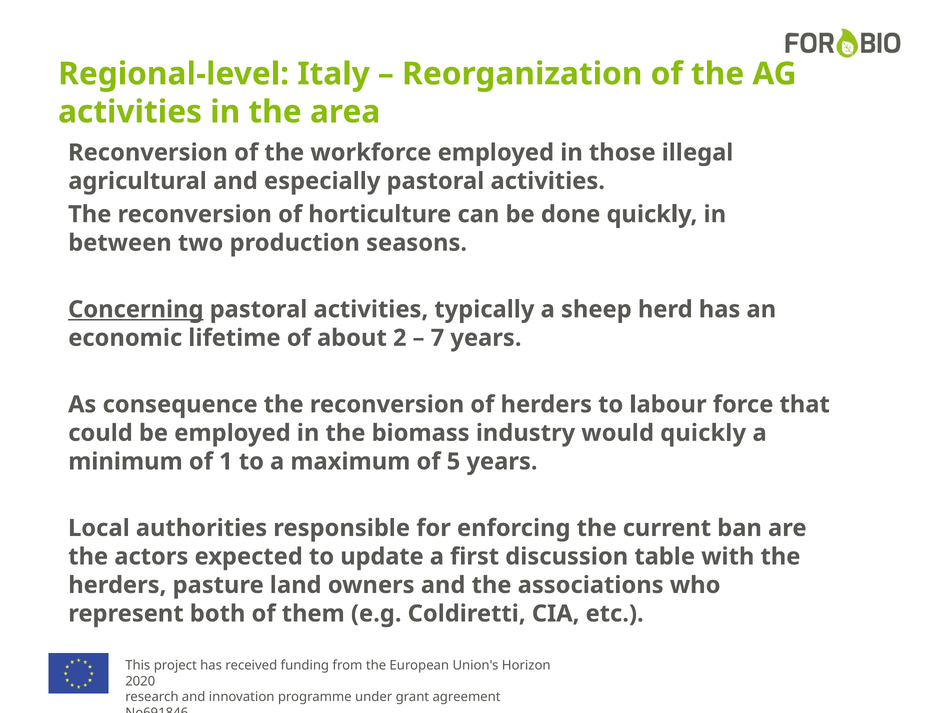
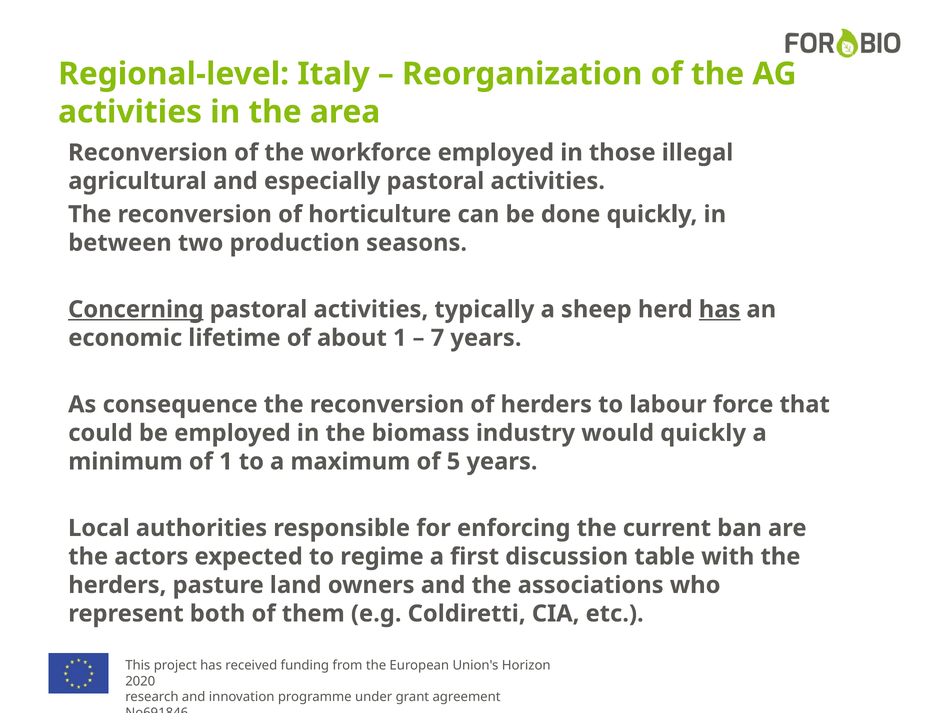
has underline: none -> present (720, 309)
about 2: 2 -> 1 (400, 338)
update: update -> regime (382, 556)
